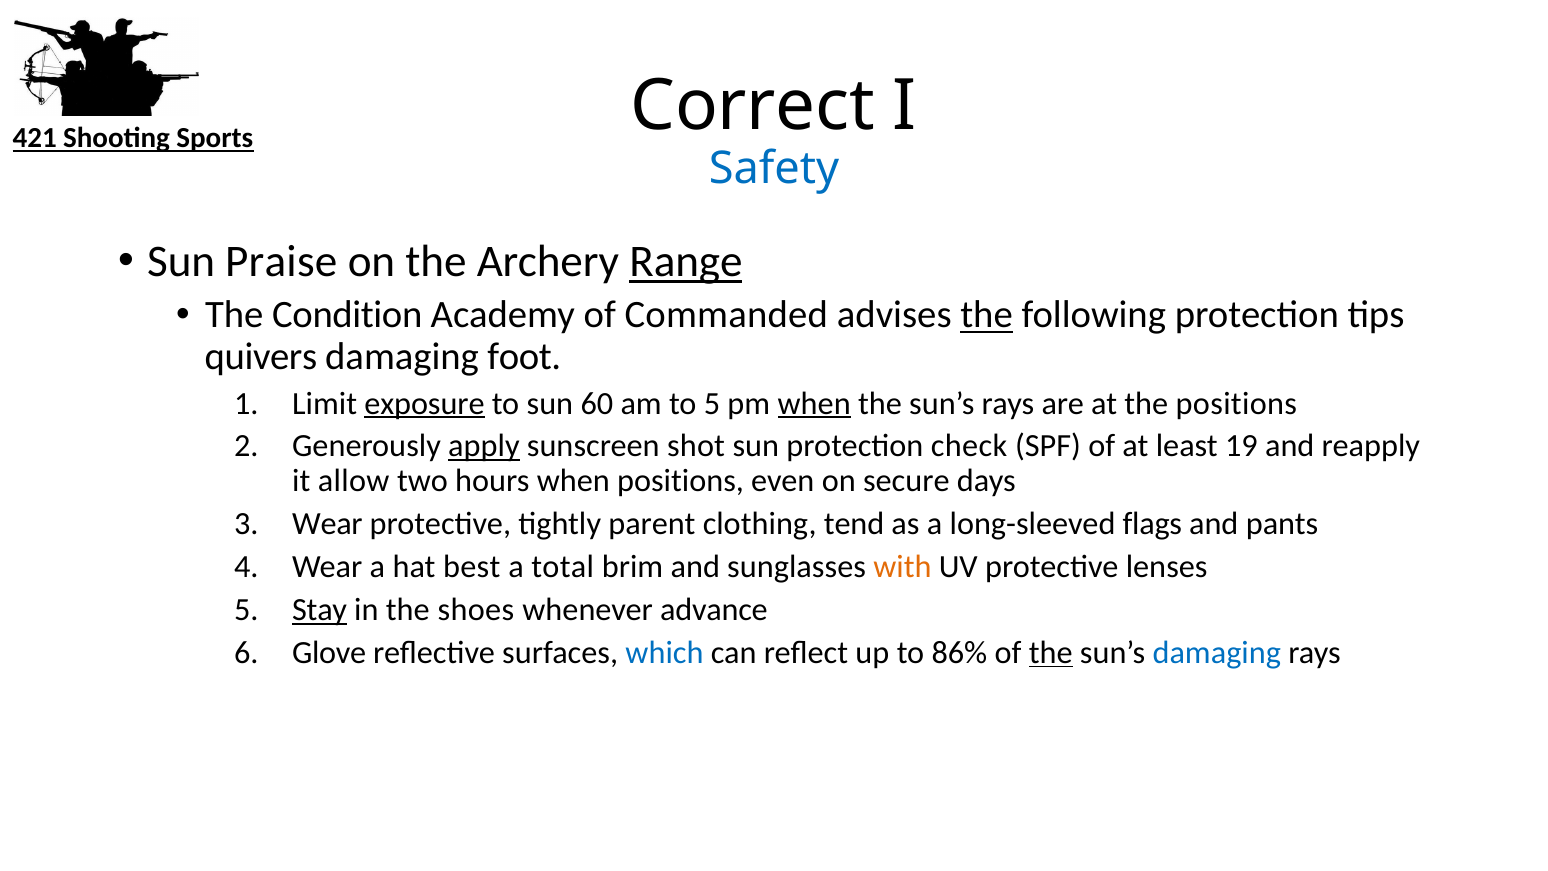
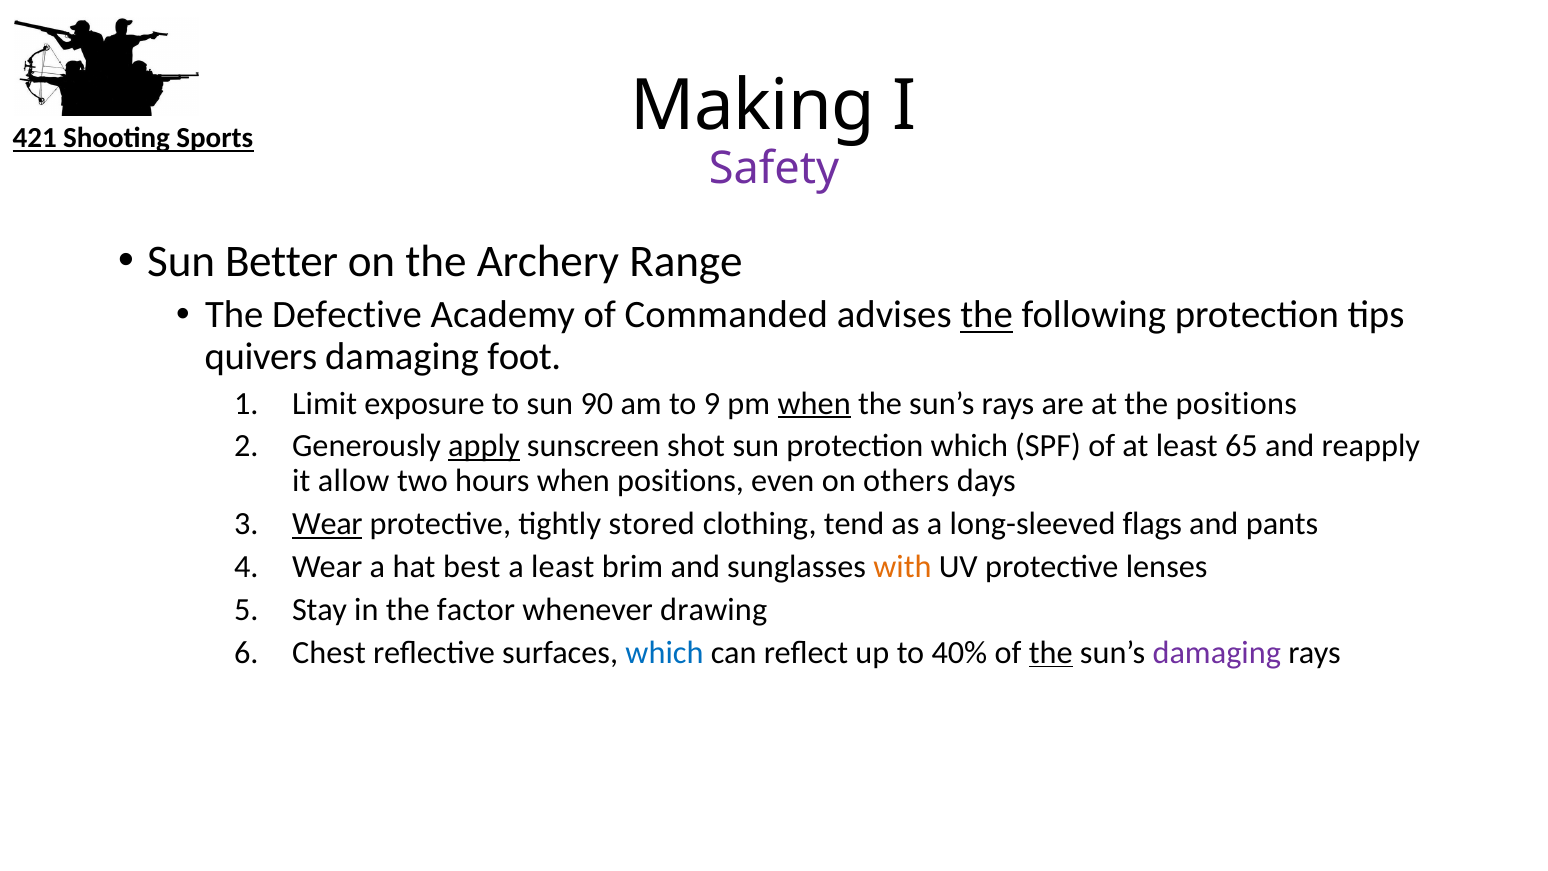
Correct: Correct -> Making (753, 106)
Safety colour: blue -> purple (774, 169)
Praise: Praise -> Better (282, 262)
Range underline: present -> none (686, 262)
Condition: Condition -> Defective (347, 315)
exposure underline: present -> none (424, 403)
60: 60 -> 90 (597, 403)
to 5: 5 -> 9 (712, 403)
protection check: check -> which (969, 446)
19: 19 -> 65 (1241, 446)
secure: secure -> others (906, 481)
Wear underline: none -> present (327, 524)
parent: parent -> stored (652, 524)
a total: total -> least (563, 567)
Stay underline: present -> none (320, 610)
shoes: shoes -> factor (476, 610)
advance: advance -> drawing (714, 610)
Glove: Glove -> Chest (329, 652)
86%: 86% -> 40% (959, 652)
damaging colour: blue -> purple (1217, 652)
